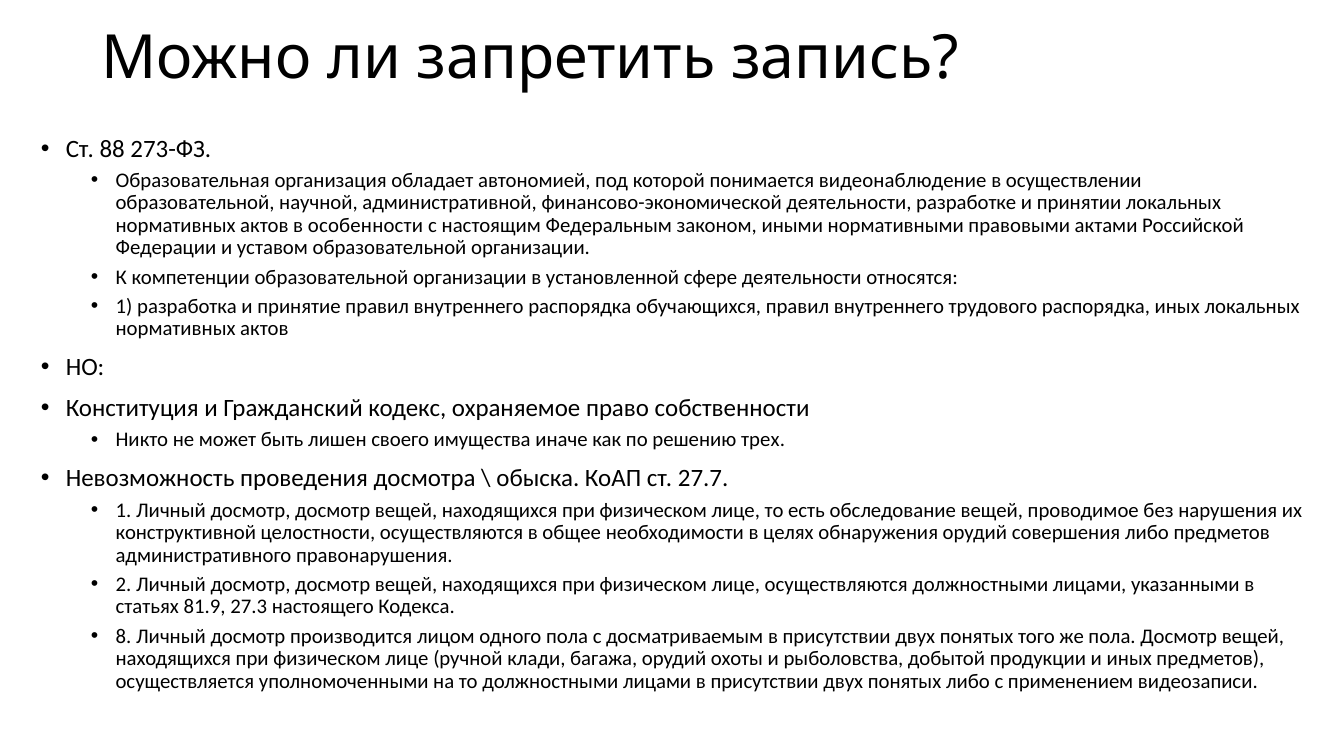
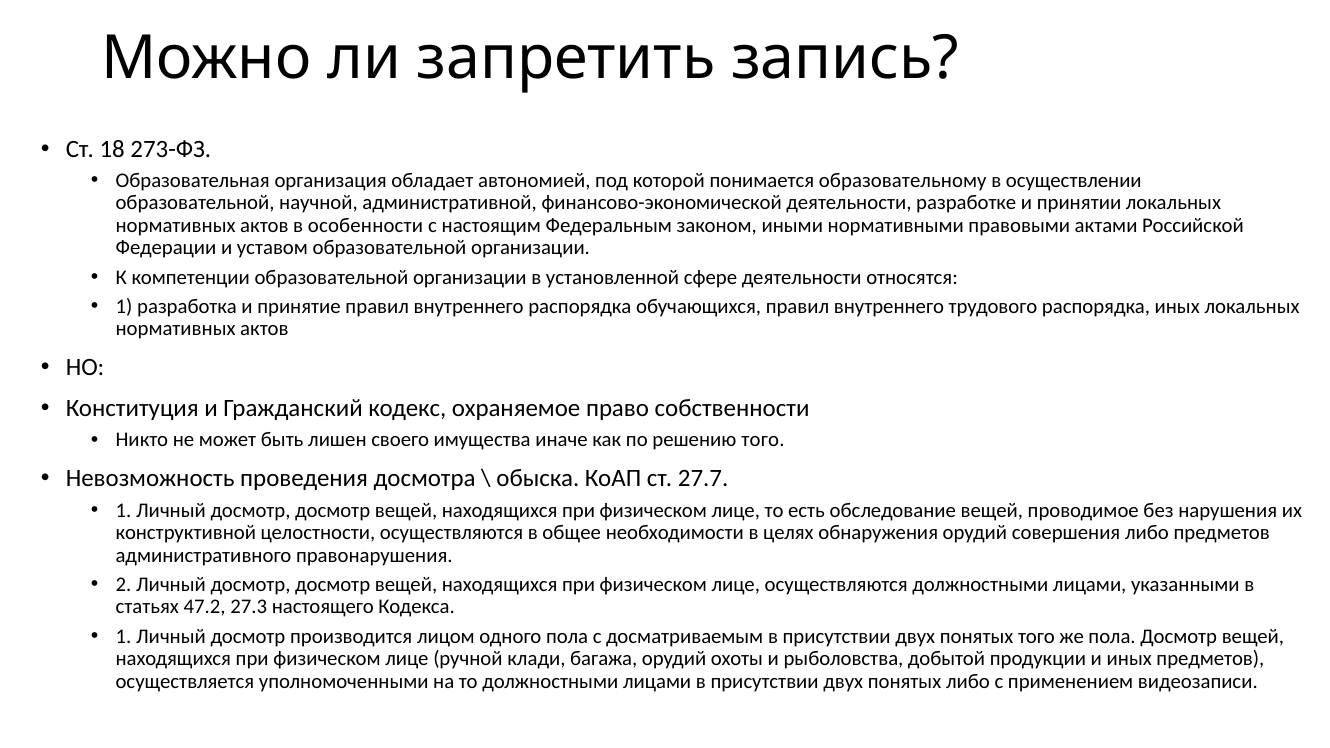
88: 88 -> 18 (112, 149)
видеонаблюдение: видеонаблюдение -> образовательному (903, 181)
решению трех: трех -> того (763, 440)
81.9: 81.9 -> 47.2 (205, 607)
8: 8 -> 1 (124, 636)
